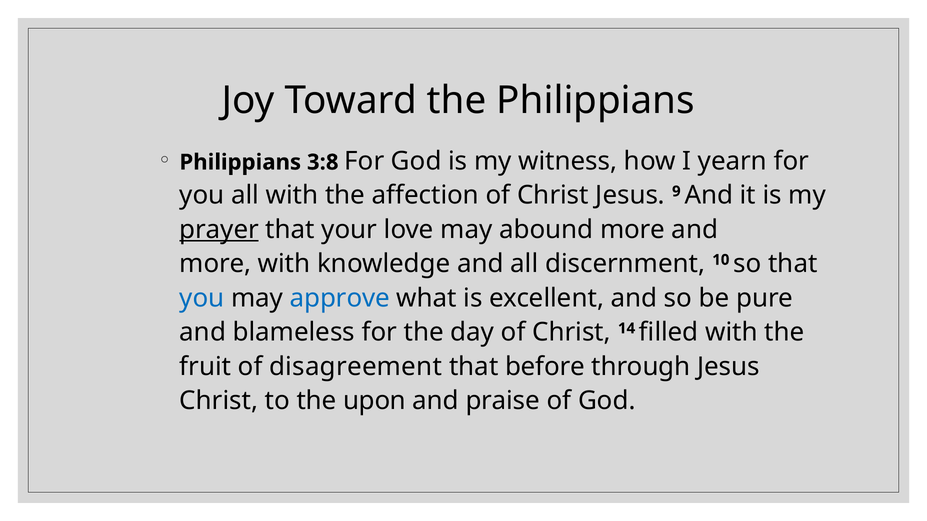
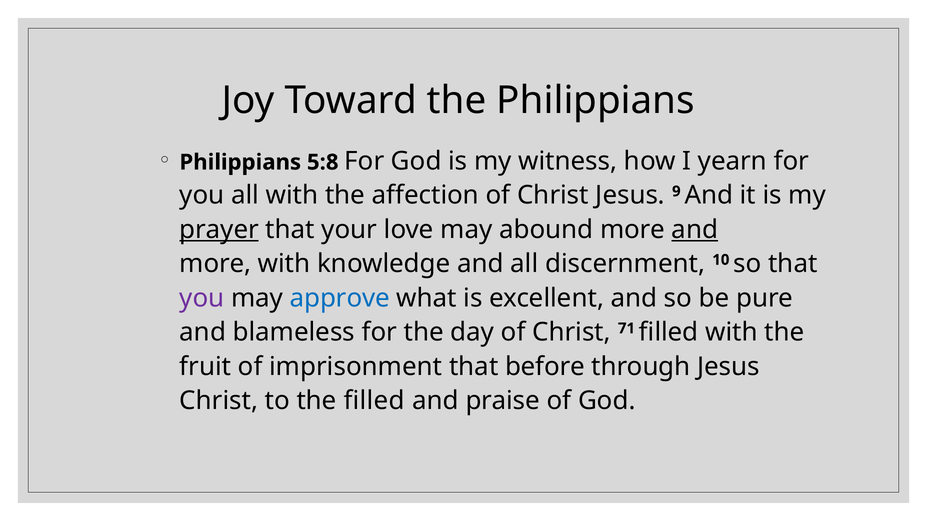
3:8: 3:8 -> 5:8 (323, 162)
and underline: none -> present (695, 230)
you colour: blue -> purple (202, 298)
14: 14 -> 71 (627, 329)
disagreement: disagreement -> imprisonment (356, 367)
the upon: upon -> filled (374, 401)
